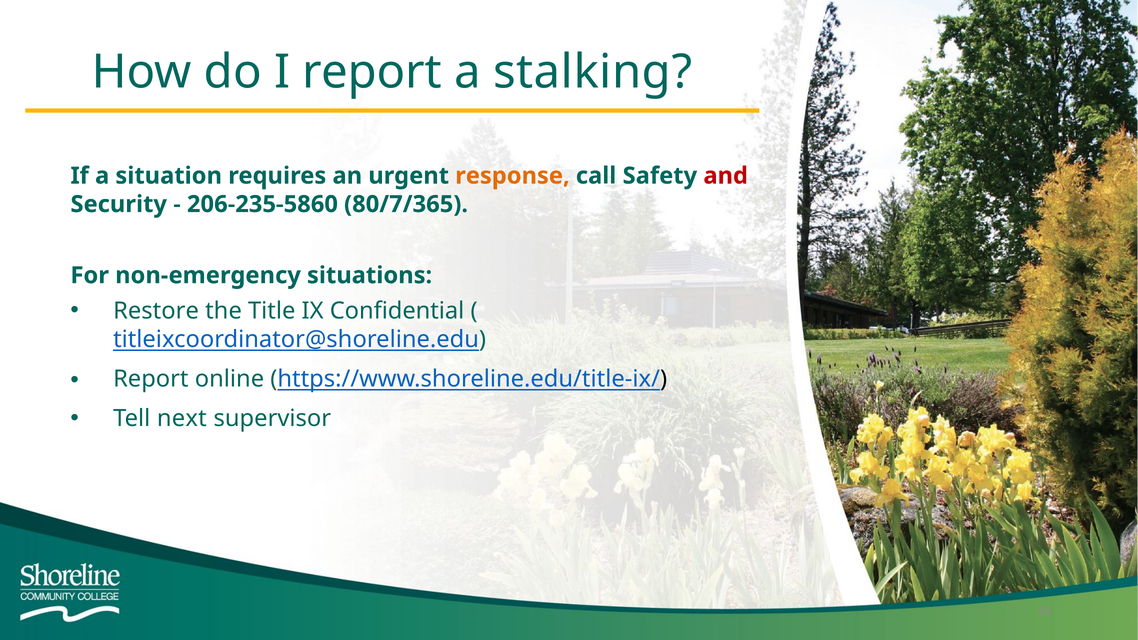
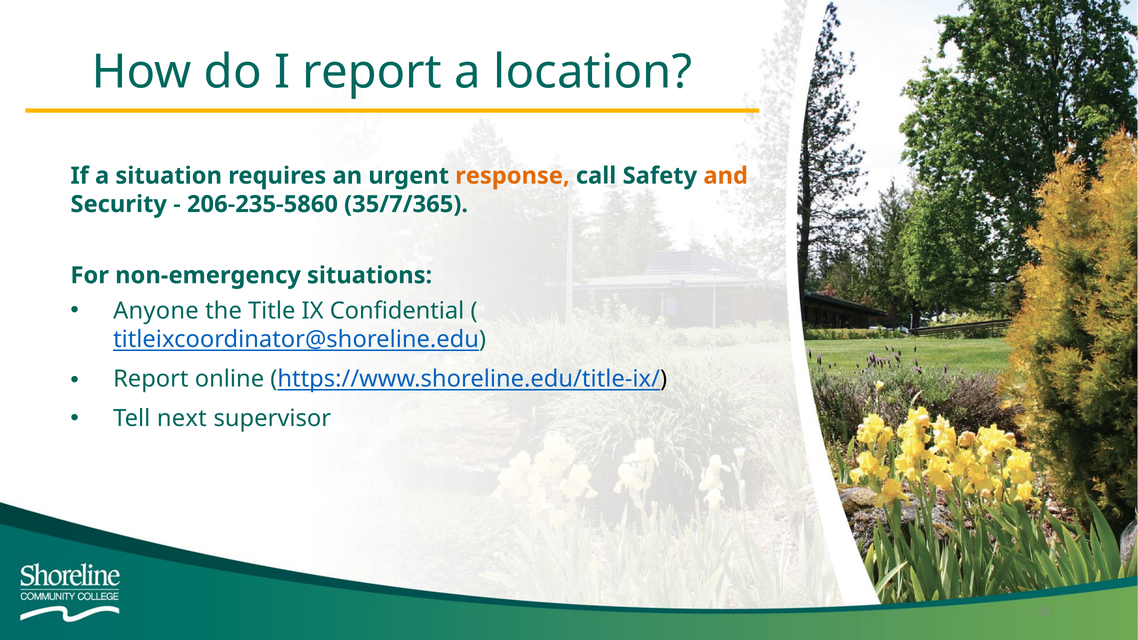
stalking: stalking -> location (593, 72)
and colour: red -> orange (726, 176)
80/7/365: 80/7/365 -> 35/7/365 (406, 204)
Restore: Restore -> Anyone (156, 311)
